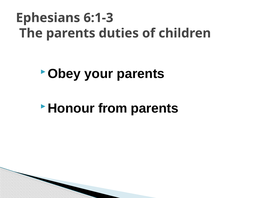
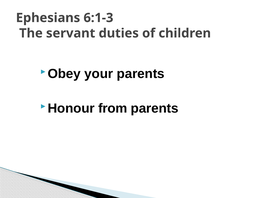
The parents: parents -> servant (71, 33)
